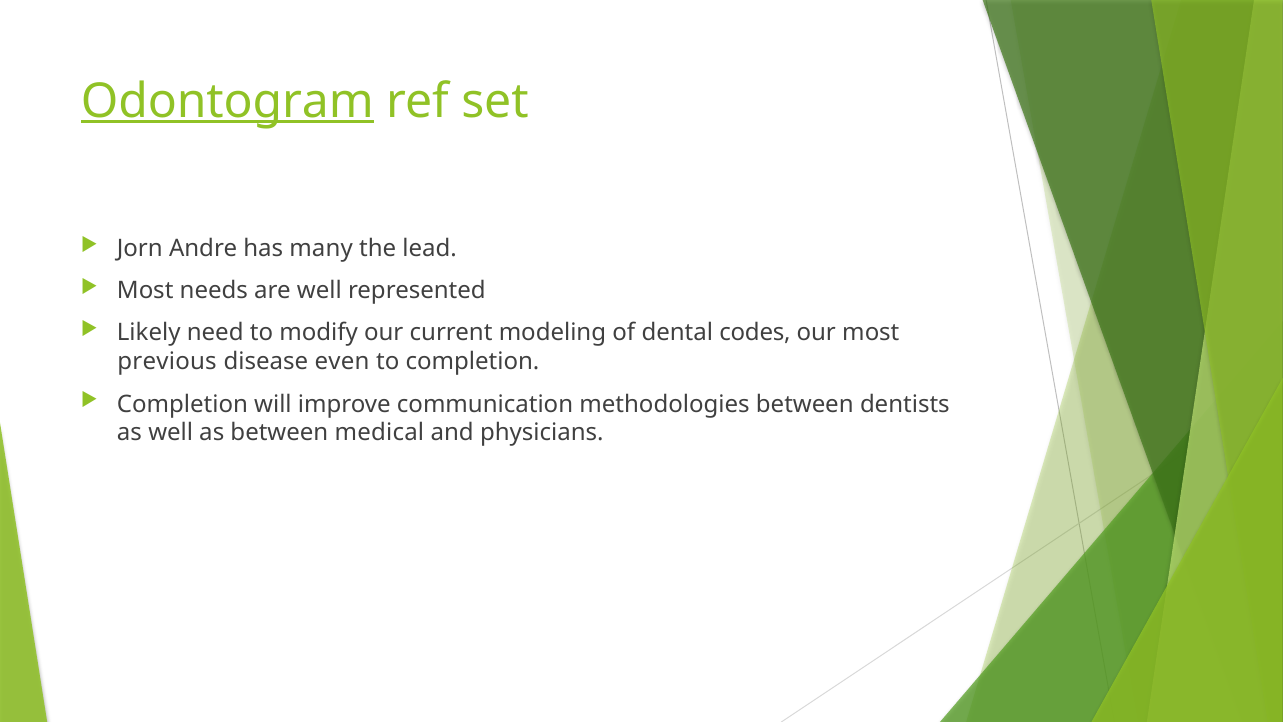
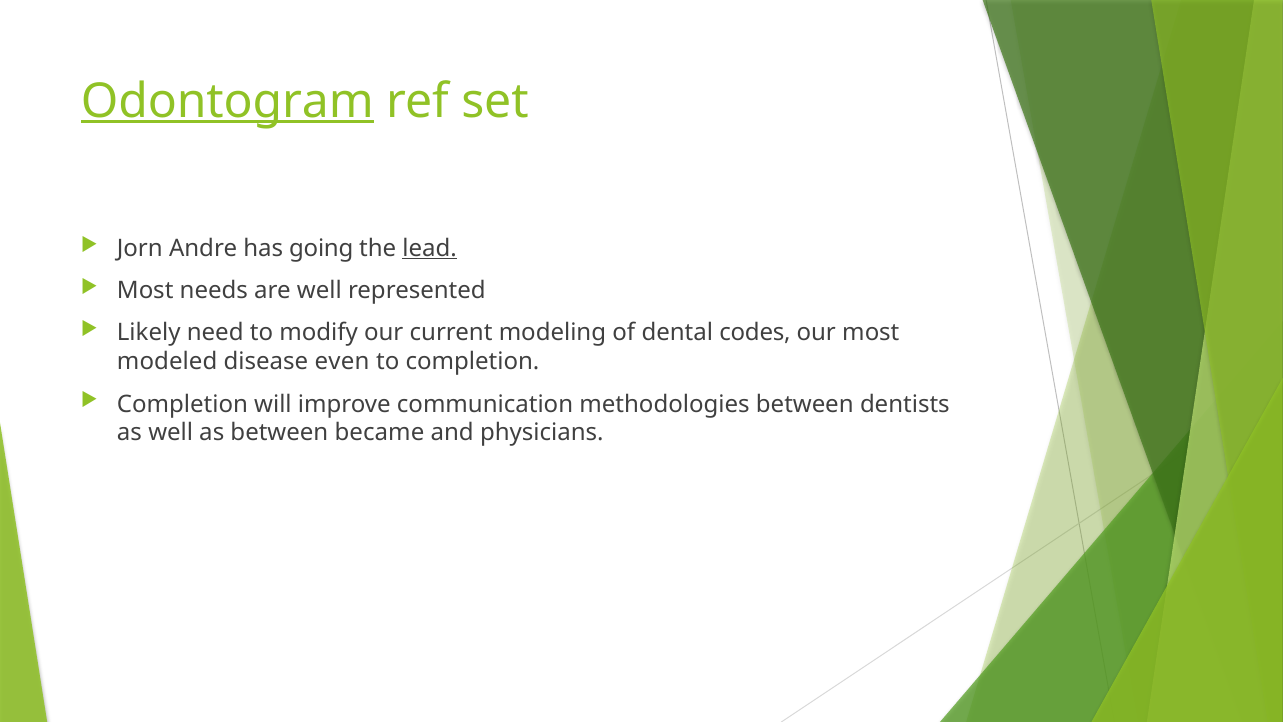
many: many -> going (321, 248)
lead underline: none -> present (430, 248)
previous: previous -> modeled (167, 362)
medical: medical -> became (379, 433)
